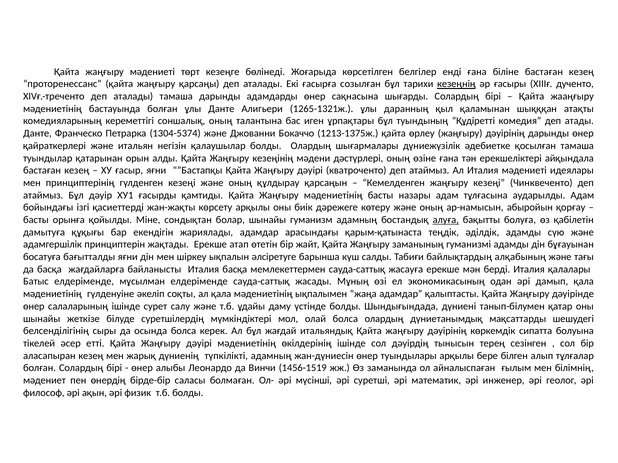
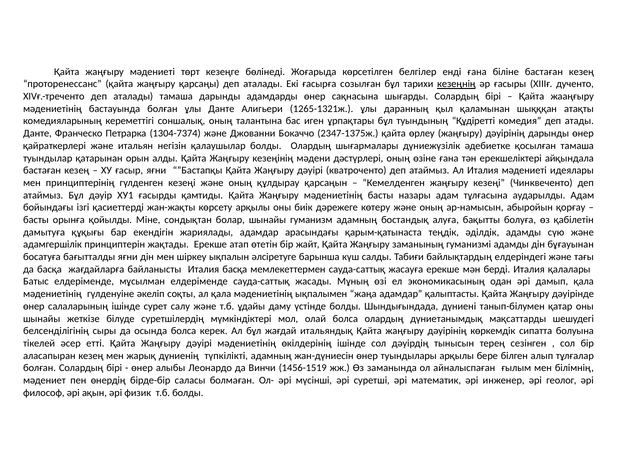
1304-5374: 1304-5374 -> 1304-7374 (175, 134)
1213-1375ж: 1213-1375ж -> 2347-1375ж (348, 134)
алуға underline: present -> none (446, 220)
алқабының: алқабының -> елдеріндегі (520, 257)
